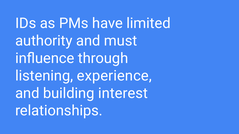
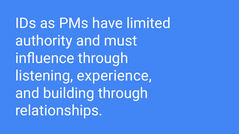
building interest: interest -> through (123, 94)
